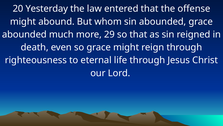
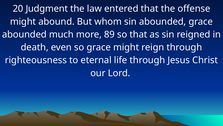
Yesterday: Yesterday -> Judgment (47, 9)
29: 29 -> 89 (109, 34)
